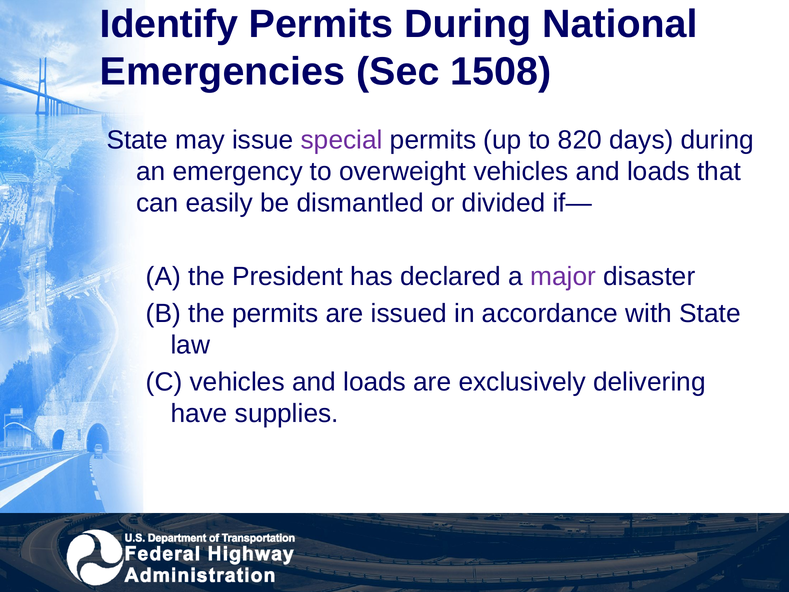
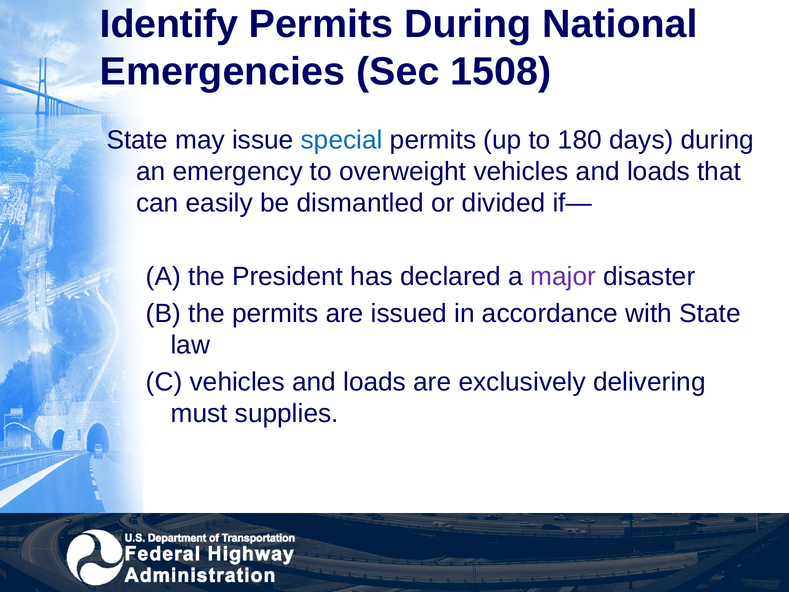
special colour: purple -> blue (342, 140)
820: 820 -> 180 (580, 140)
have: have -> must (199, 413)
